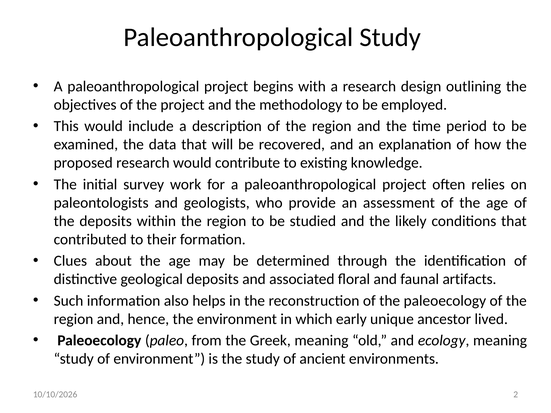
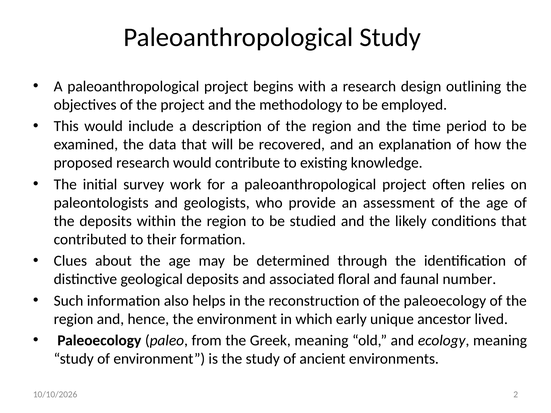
artifacts: artifacts -> number (469, 279)
